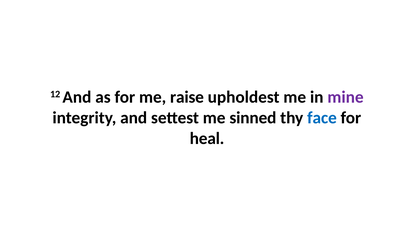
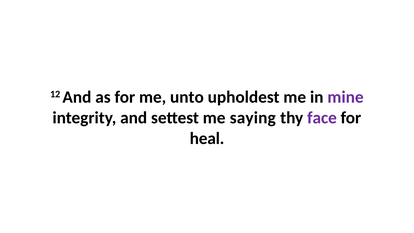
raise: raise -> unto (187, 97)
sinned: sinned -> saying (253, 118)
face colour: blue -> purple (322, 118)
